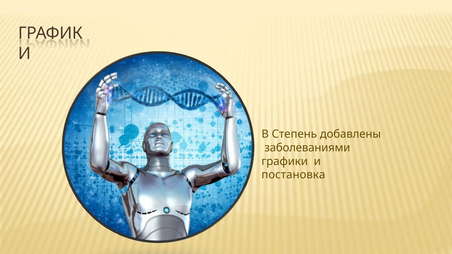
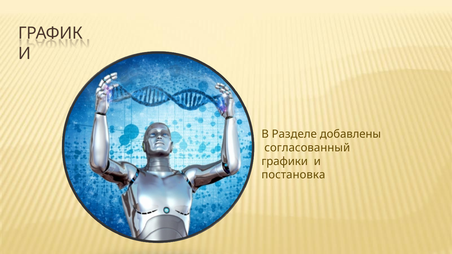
Степень: Степень -> Разделе (294, 134)
заболеваниями: заболеваниями -> согласованный (307, 148)
